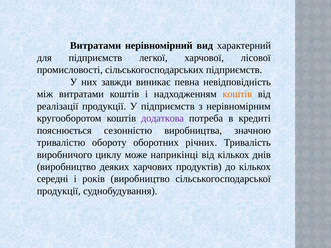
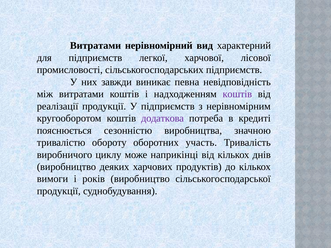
коштів colour: orange -> purple (237, 94)
річних: річних -> участь (201, 143)
середні: середні -> вимоги (52, 179)
